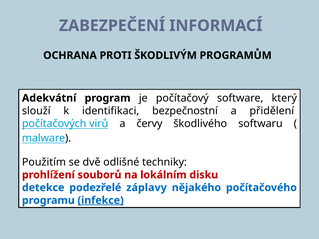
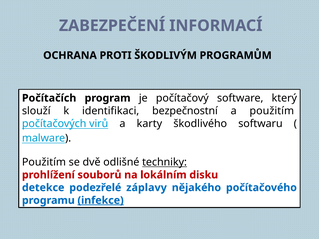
Adekvátní: Adekvátní -> Počítačích (49, 98)
a přidělení: přidělení -> použitím (272, 111)
červy: červy -> karty (149, 124)
techniky underline: none -> present (165, 162)
